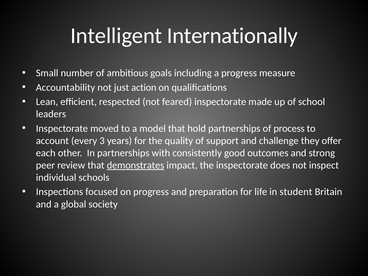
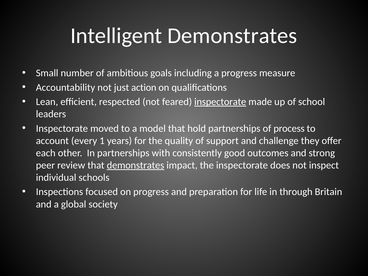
Intelligent Internationally: Internationally -> Demonstrates (232, 36)
inspectorate underline: none -> present (220, 102)
3: 3 -> 1 (102, 141)
student: student -> through (296, 192)
